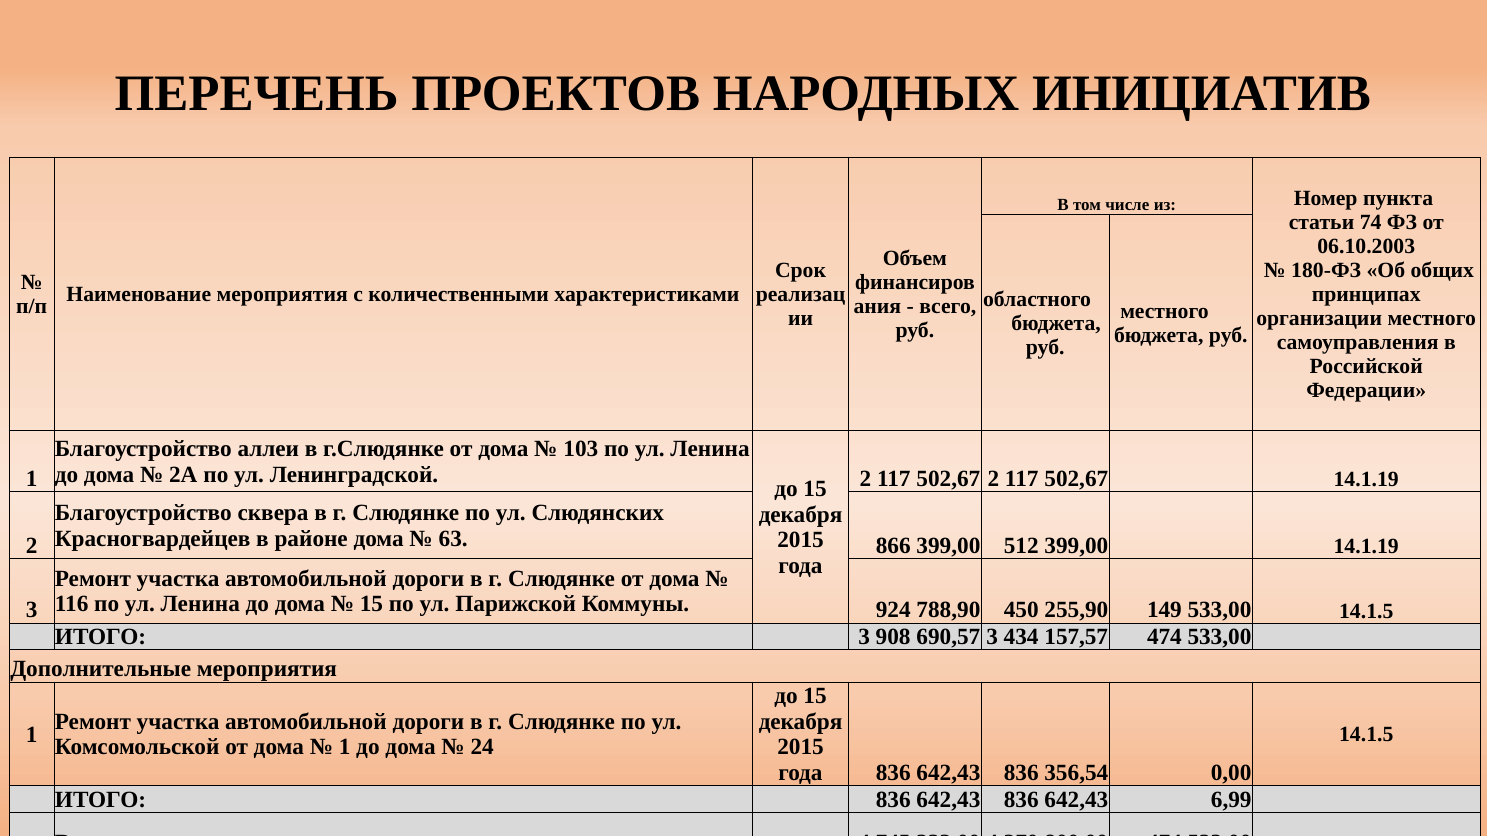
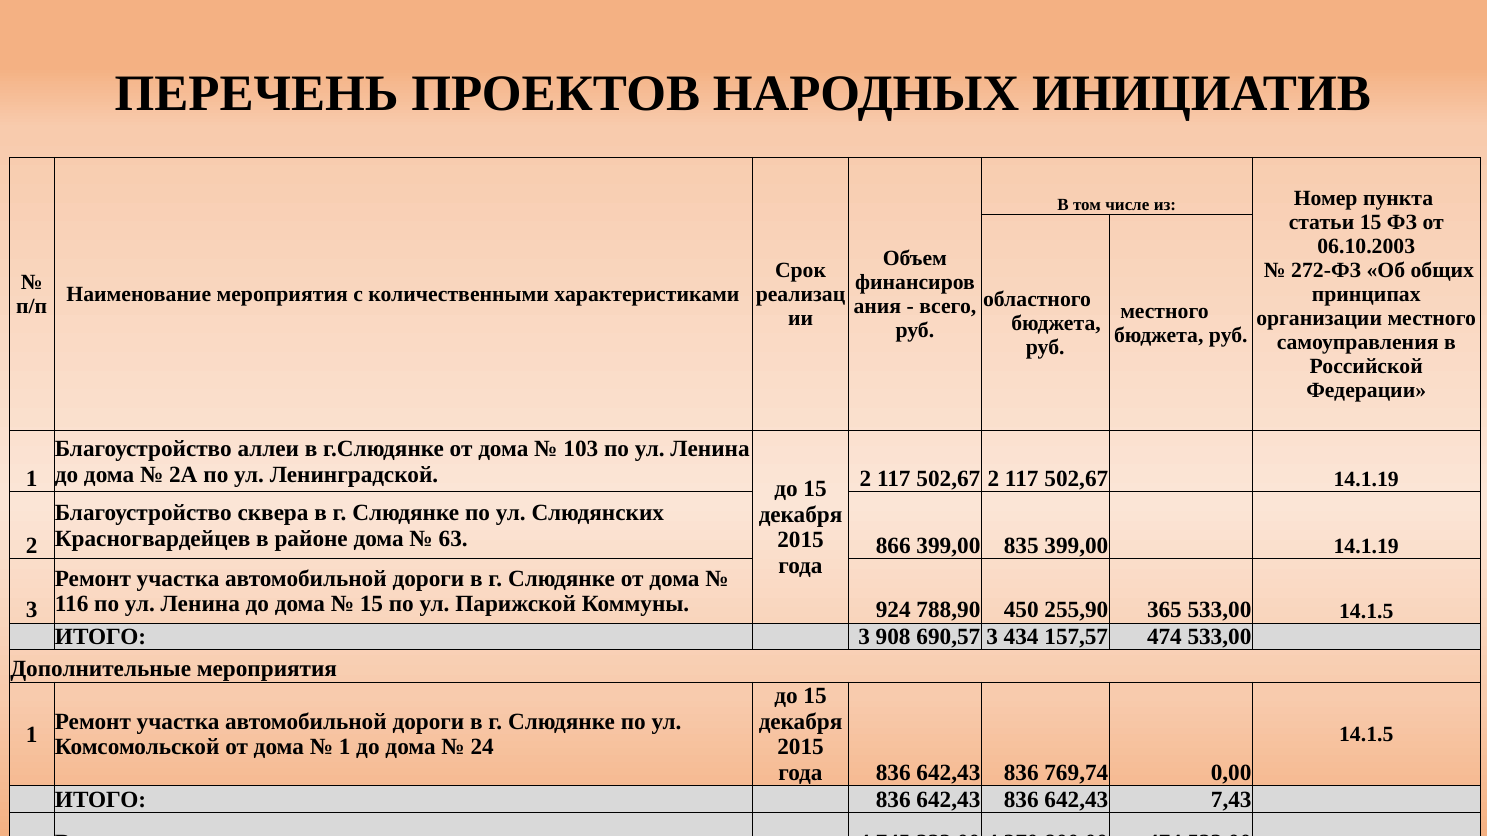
статьи 74: 74 -> 15 (1371, 223)
180-ФЗ: 180-ФЗ -> 272-ФЗ (1326, 271)
512: 512 -> 835 (1021, 546)
149: 149 -> 365 (1164, 611)
356,54: 356,54 -> 769,74 (1076, 773)
6,99: 6,99 -> 7,43 (1231, 800)
